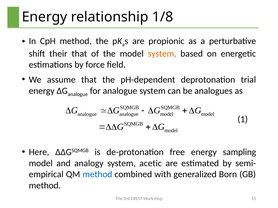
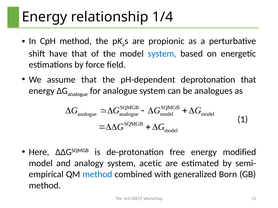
1/8: 1/8 -> 1/4 (163, 17)
their: their -> have (58, 54)
system colour: orange -> blue (162, 54)
deprotonation trial: trial -> that (248, 80)
sampling: sampling -> modified (239, 152)
